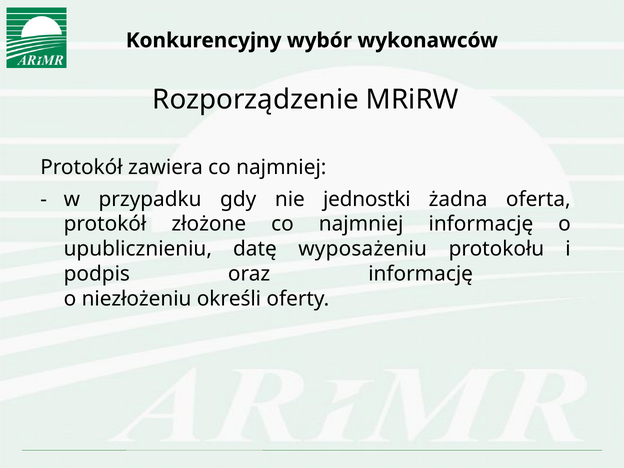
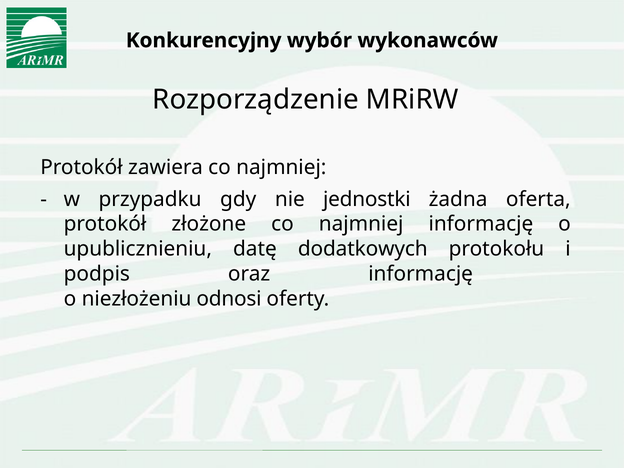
wyposażeniu: wyposażeniu -> dodatkowych (363, 249)
określi: określi -> odnosi (229, 299)
